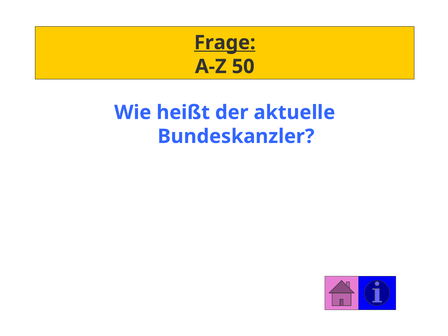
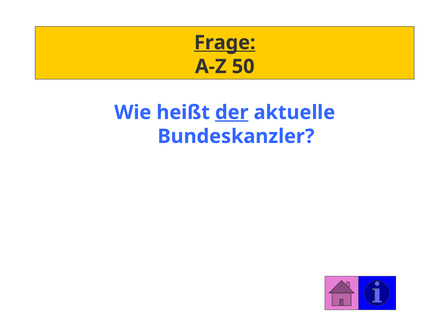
der underline: none -> present (232, 112)
